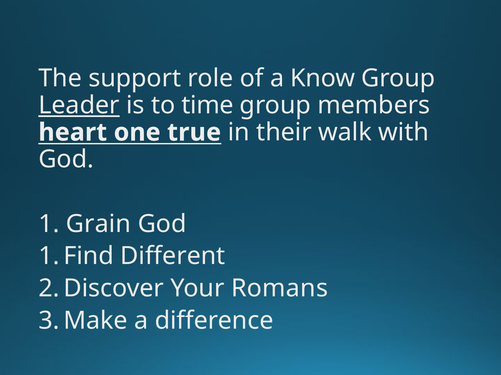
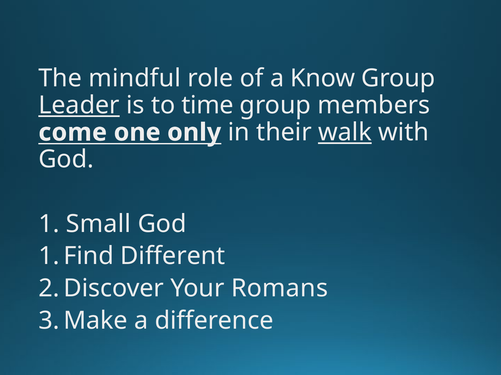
support: support -> mindful (135, 79)
heart: heart -> come (73, 133)
true: true -> only (194, 133)
walk underline: none -> present (345, 133)
Grain: Grain -> Small (98, 224)
